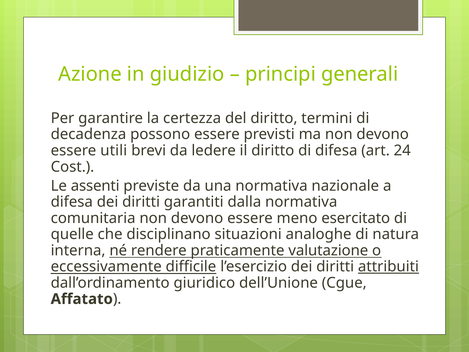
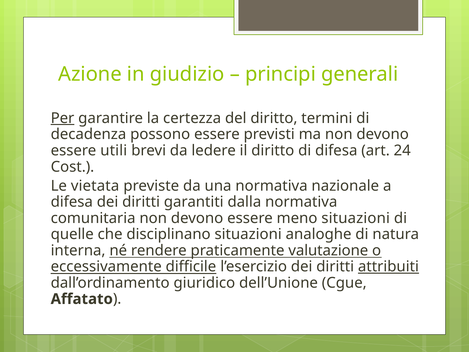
Per underline: none -> present (63, 118)
assenti: assenti -> vietata (95, 186)
meno esercitato: esercitato -> situazioni (356, 218)
